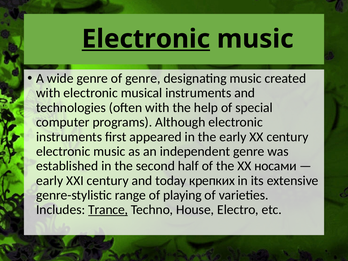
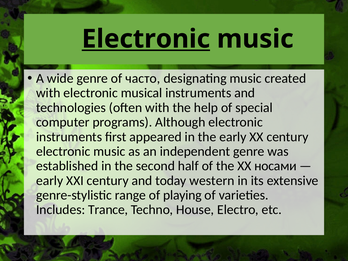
of genre: genre -> часто (143, 78)
крепких: крепких -> western (212, 181)
Trance underline: present -> none (108, 210)
